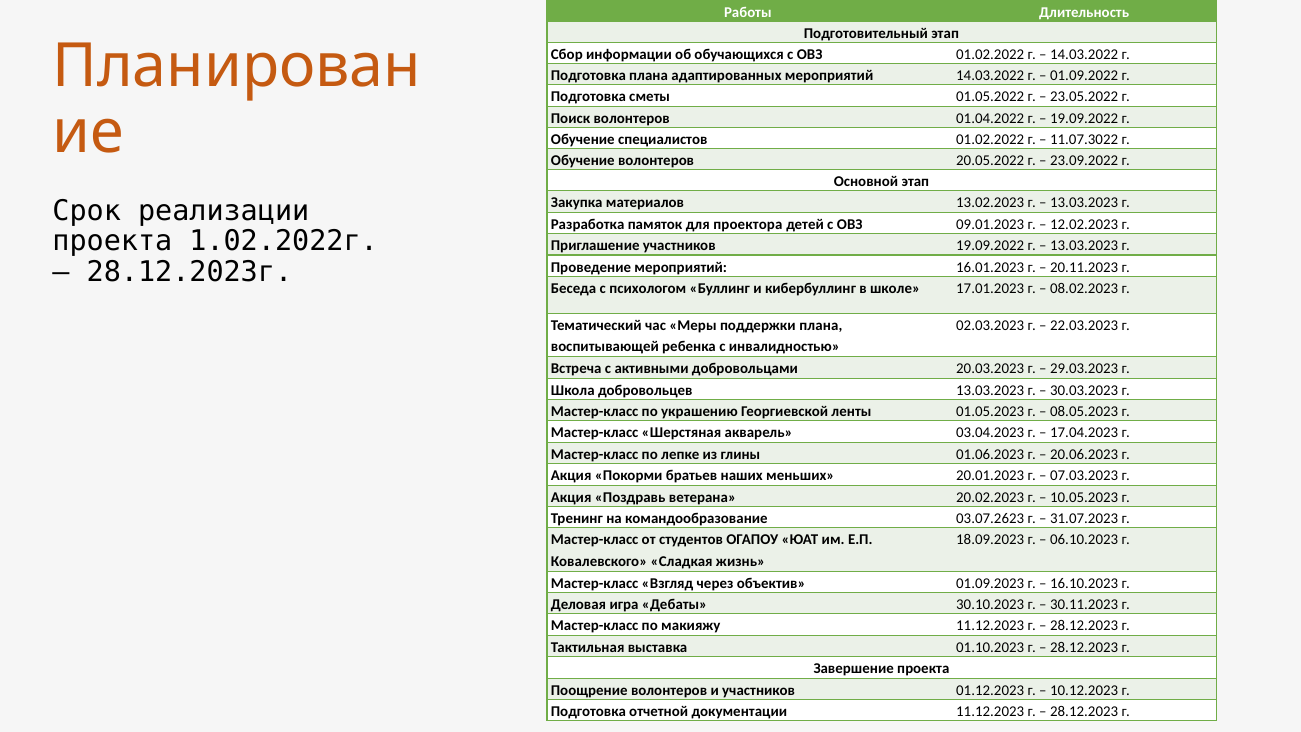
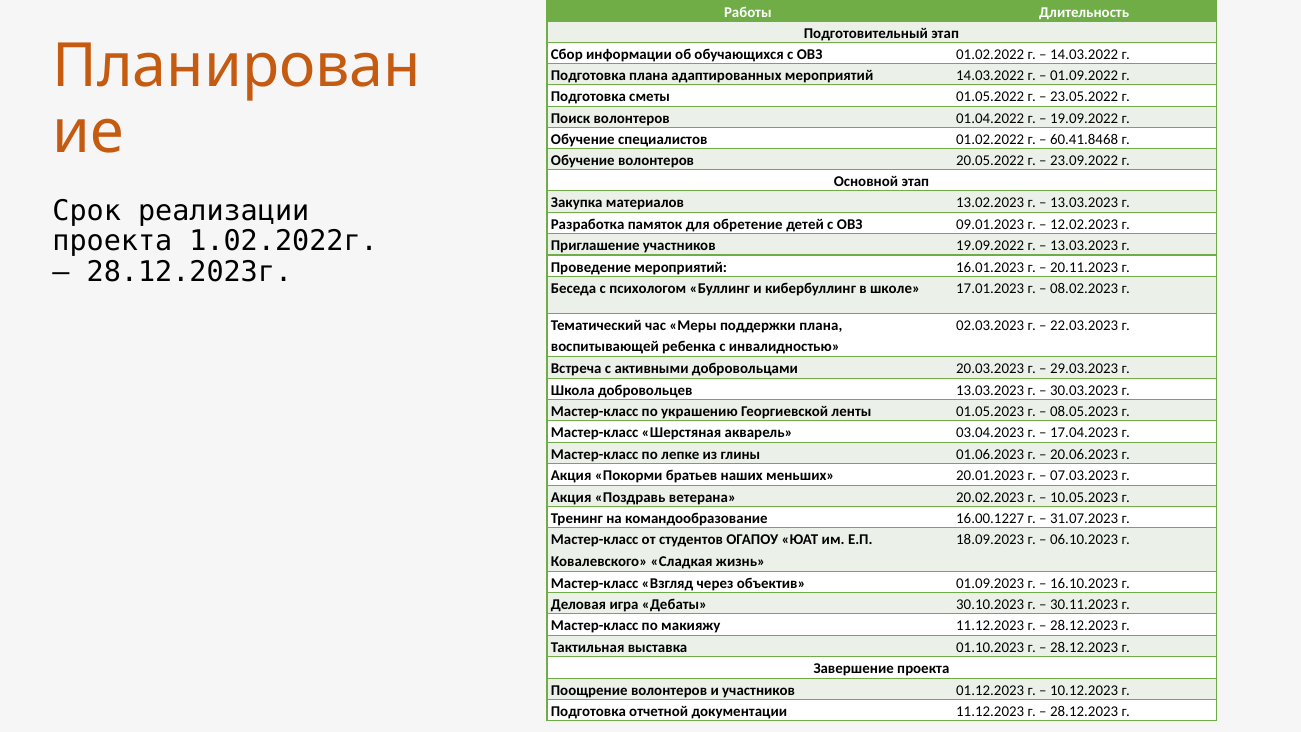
11.07.3022: 11.07.3022 -> 60.41.8468 (1084, 139)
проектора: проектора -> обретение (748, 224)
03.07.2623: 03.07.2623 -> 16.00.1227 (990, 519)
